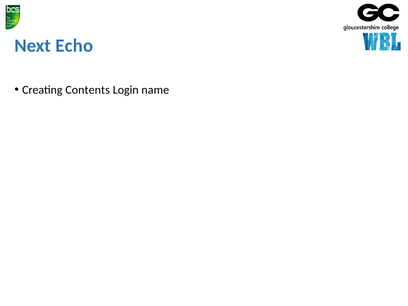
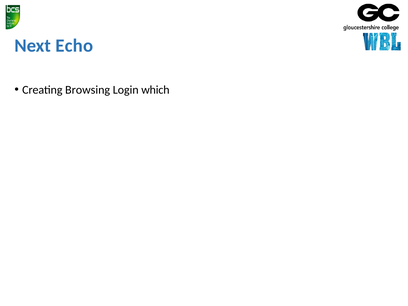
Contents: Contents -> Browsing (88, 90)
name: name -> which (155, 90)
